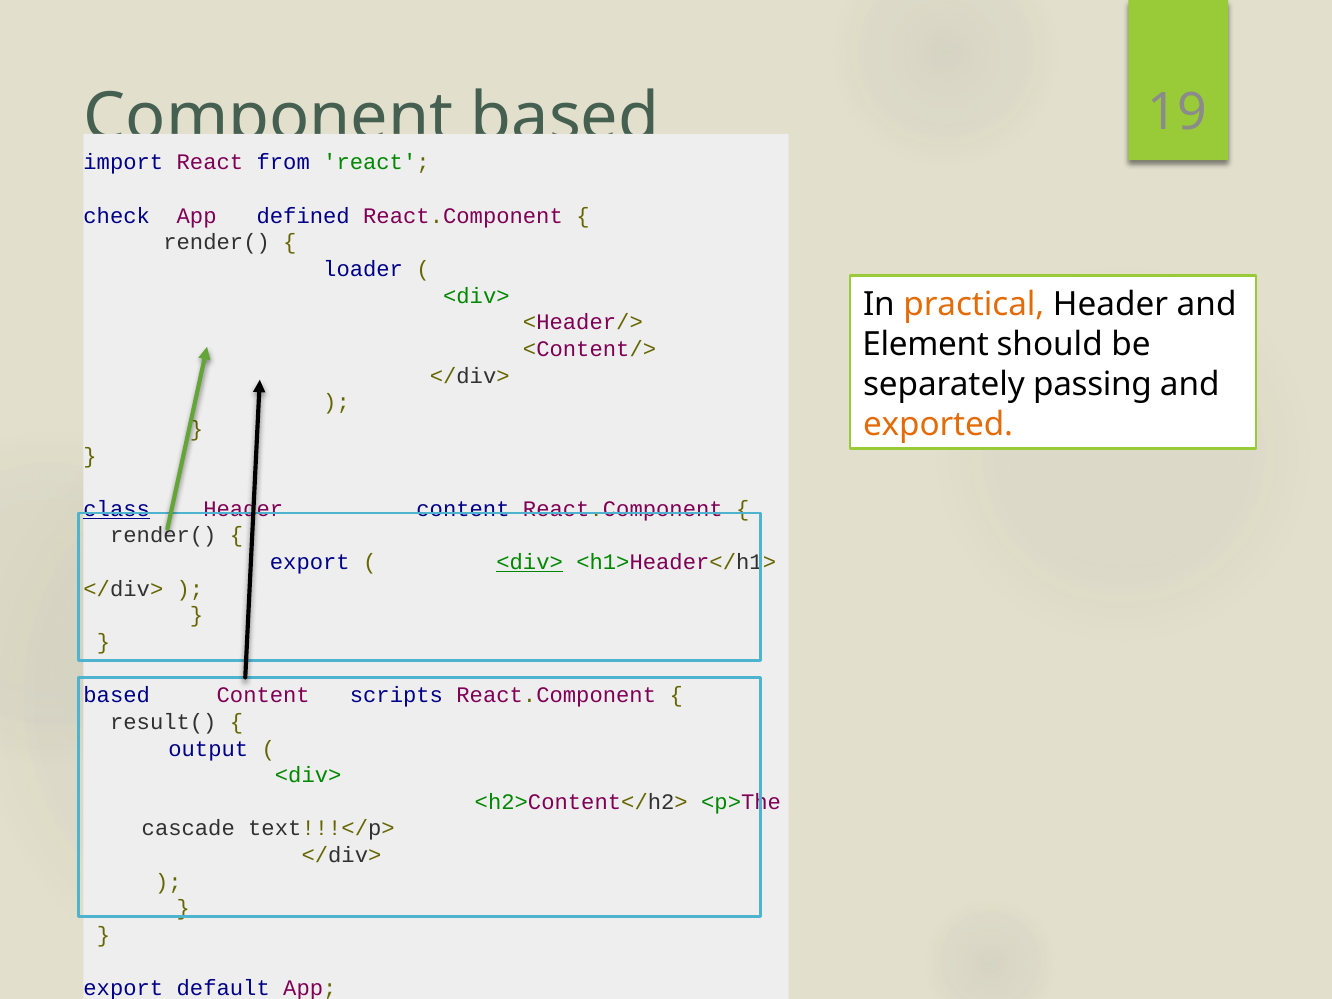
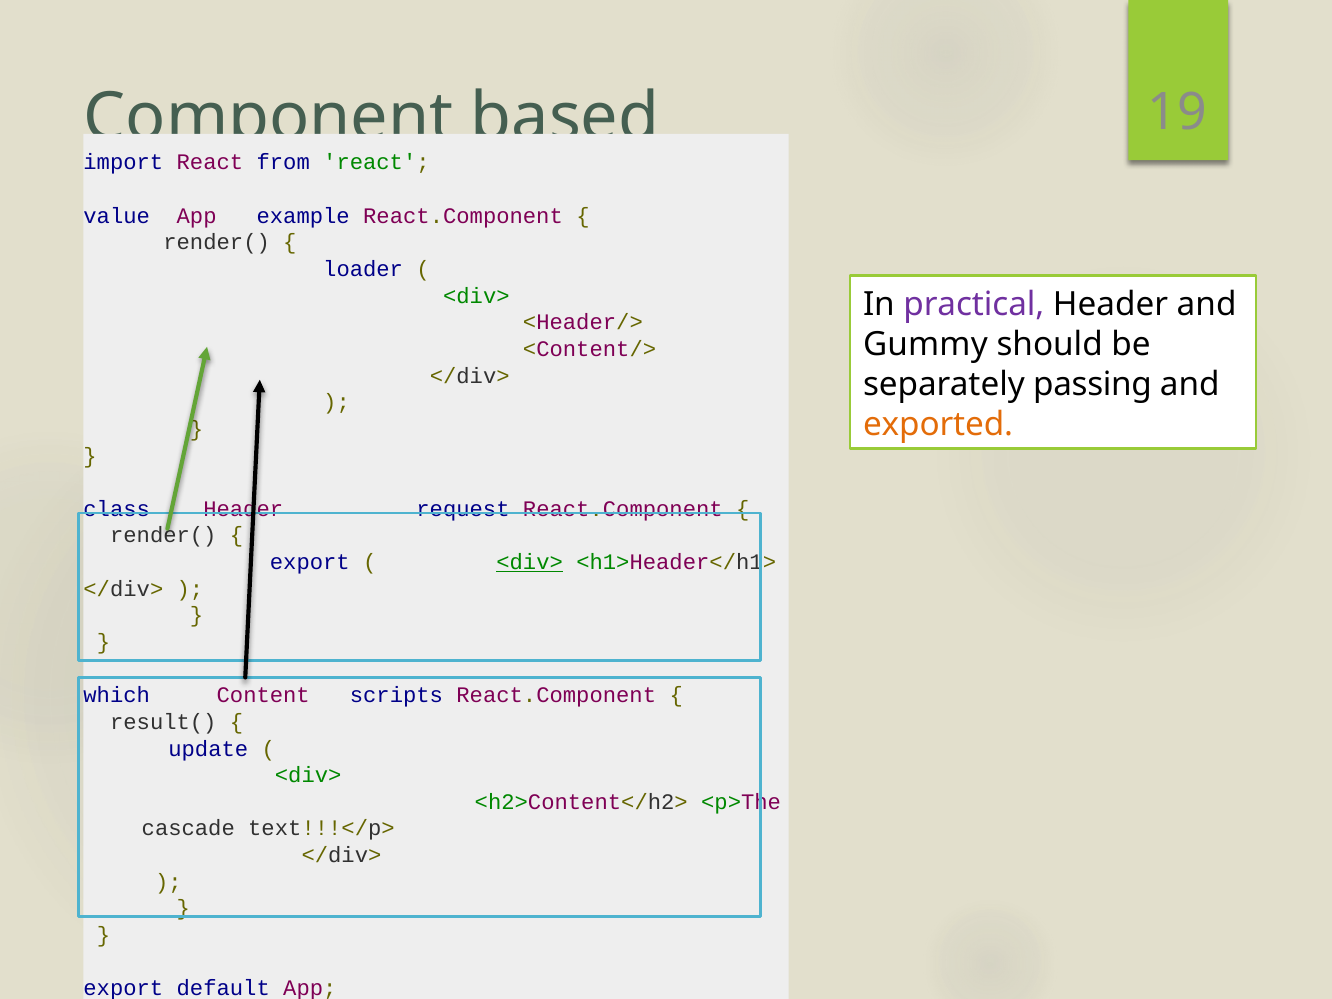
check: check -> value (117, 216)
defined: defined -> example (303, 216)
practical colour: orange -> purple (974, 304)
Element: Element -> Gummy (925, 344)
class underline: present -> none (117, 509)
content: content -> request (463, 509)
based: based -> which (117, 695)
output: output -> update (208, 749)
